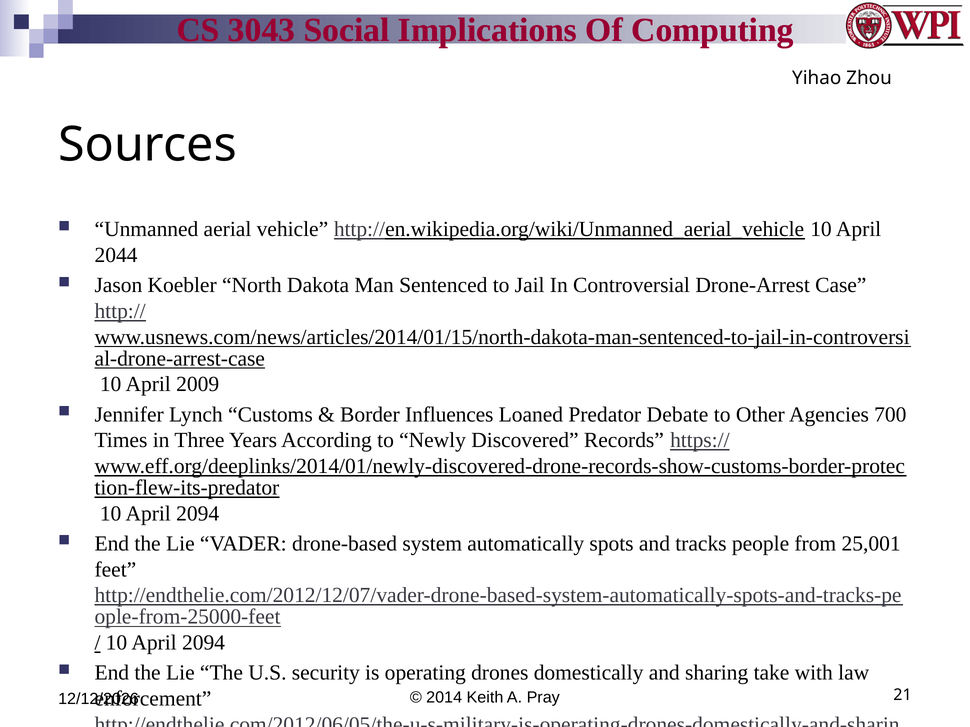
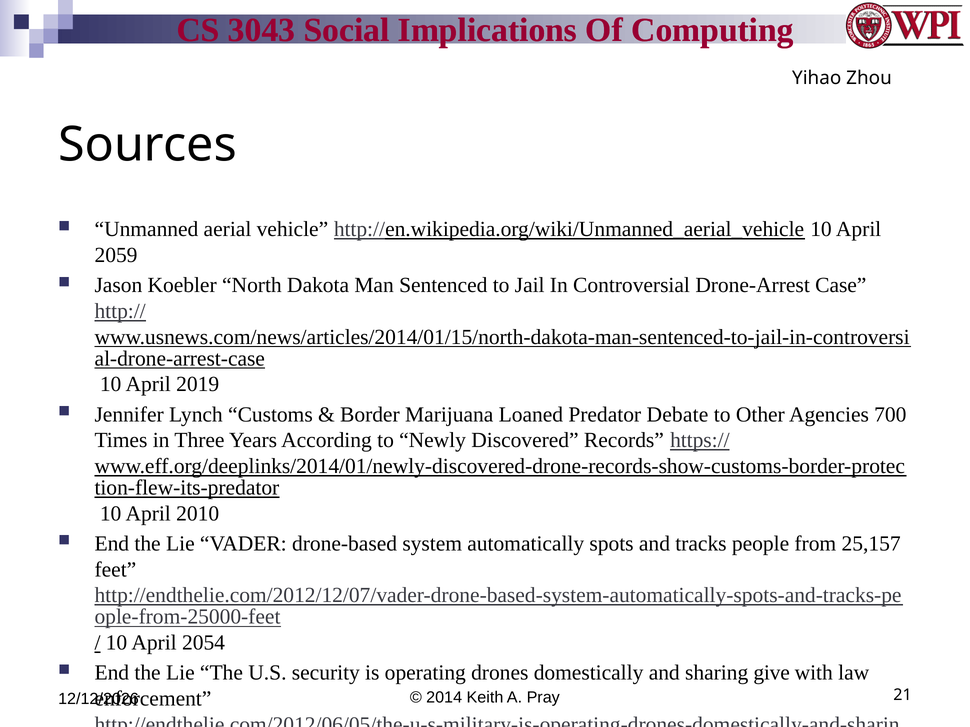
2044: 2044 -> 2059 (116, 255)
2009: 2009 -> 2019 (198, 385)
Influences: Influences -> Marijuana (449, 415)
2094: 2094 -> 2010 (198, 514)
25,001: 25,001 -> 25,157 (871, 544)
2094: 2094 -> 2054 (204, 643)
take: take -> give (772, 673)
